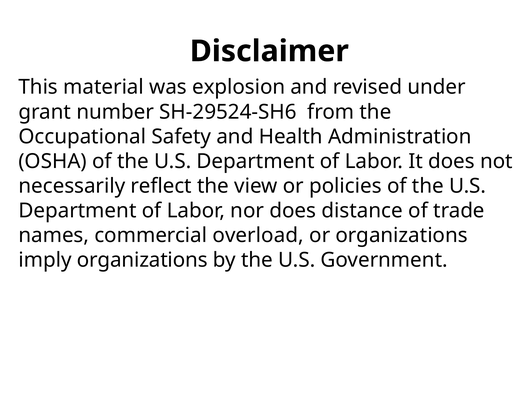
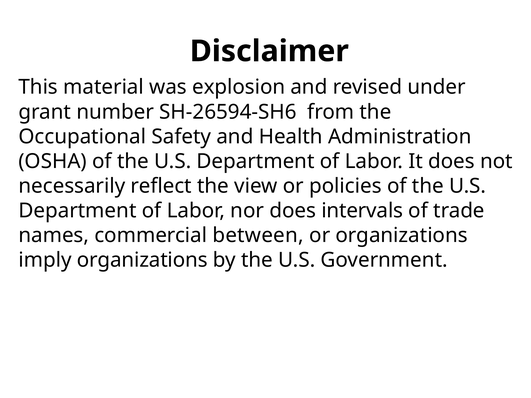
SH-29524-SH6: SH-29524-SH6 -> SH-26594-SH6 (228, 112)
distance: distance -> intervals (362, 211)
overload: overload -> between (258, 236)
